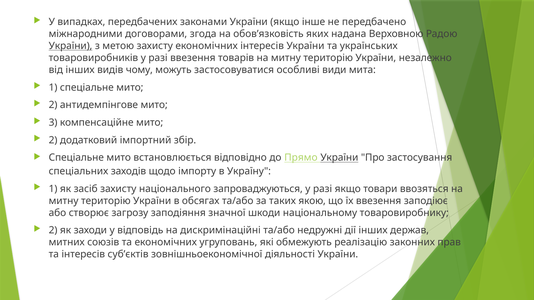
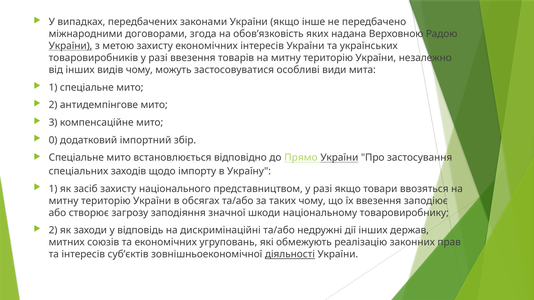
2: 2 -> 0 (53, 140)
запроваджуються: запроваджуються -> представництвом (258, 189)
таких якою: якою -> чому (312, 201)
діяльності underline: none -> present (290, 255)
